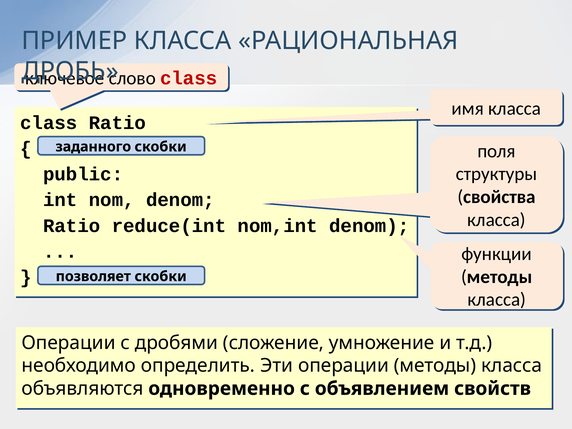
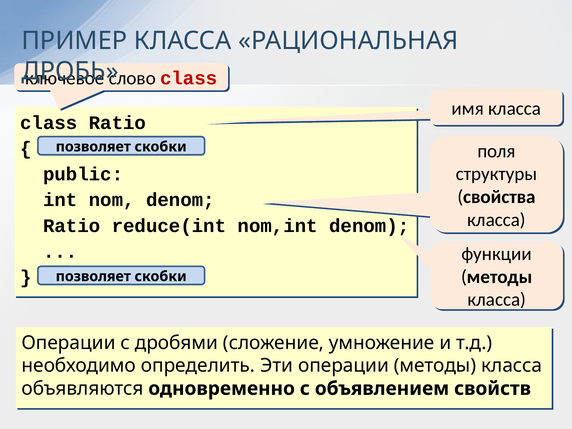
заданного: заданного -> позволяет (93, 147)
